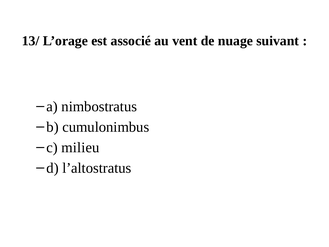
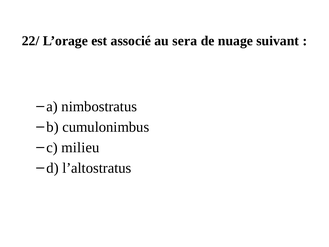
13/: 13/ -> 22/ (31, 41)
vent: vent -> sera (185, 41)
